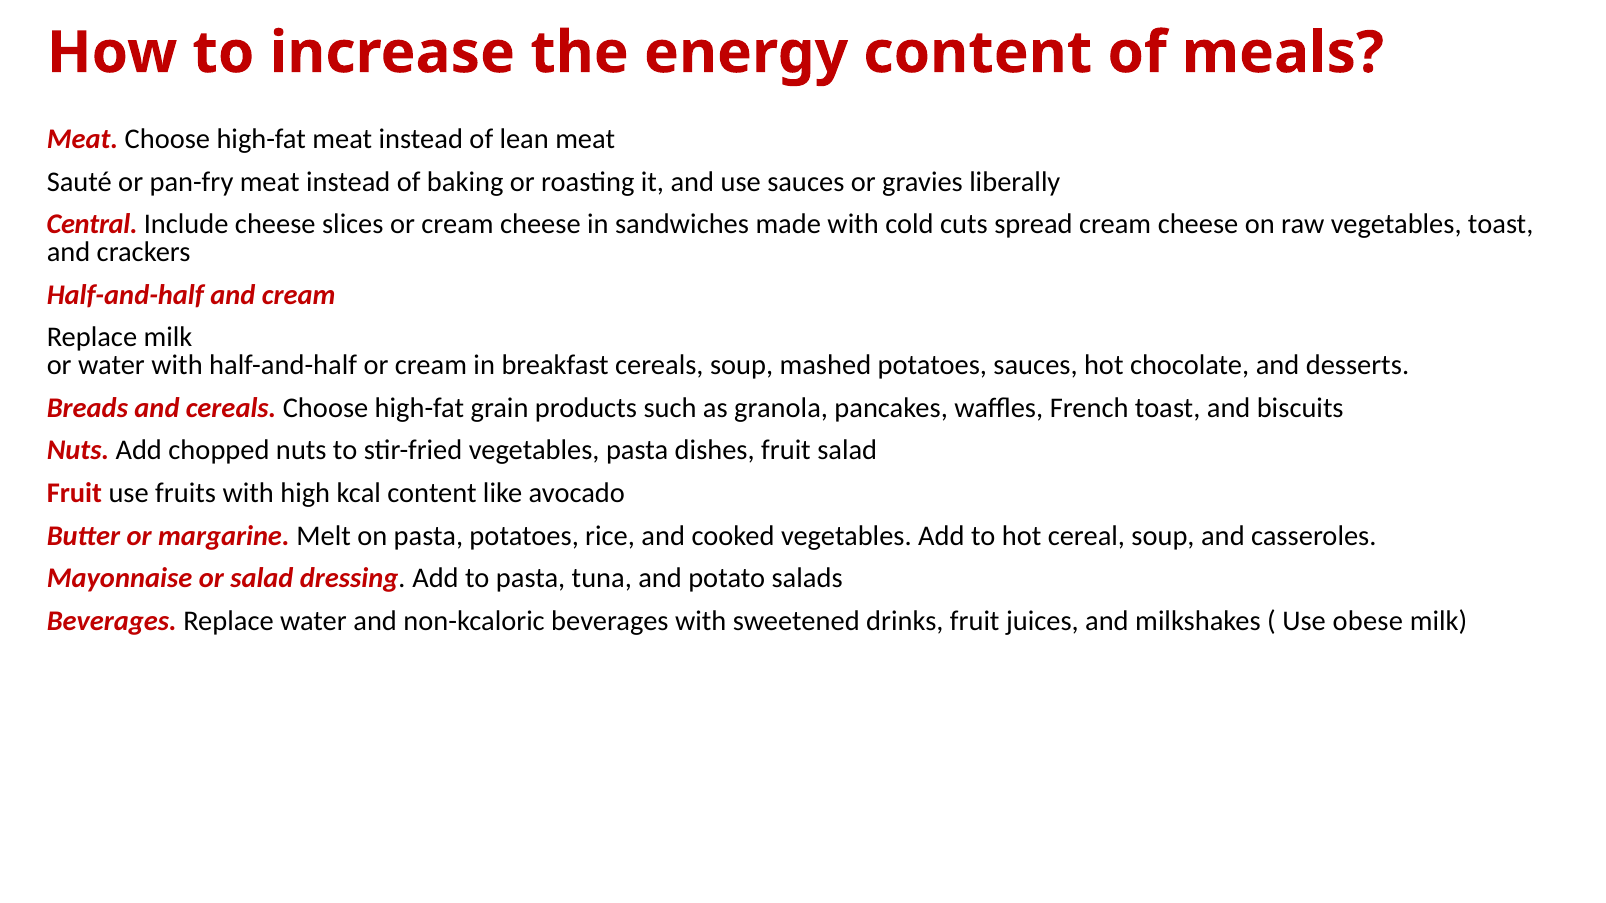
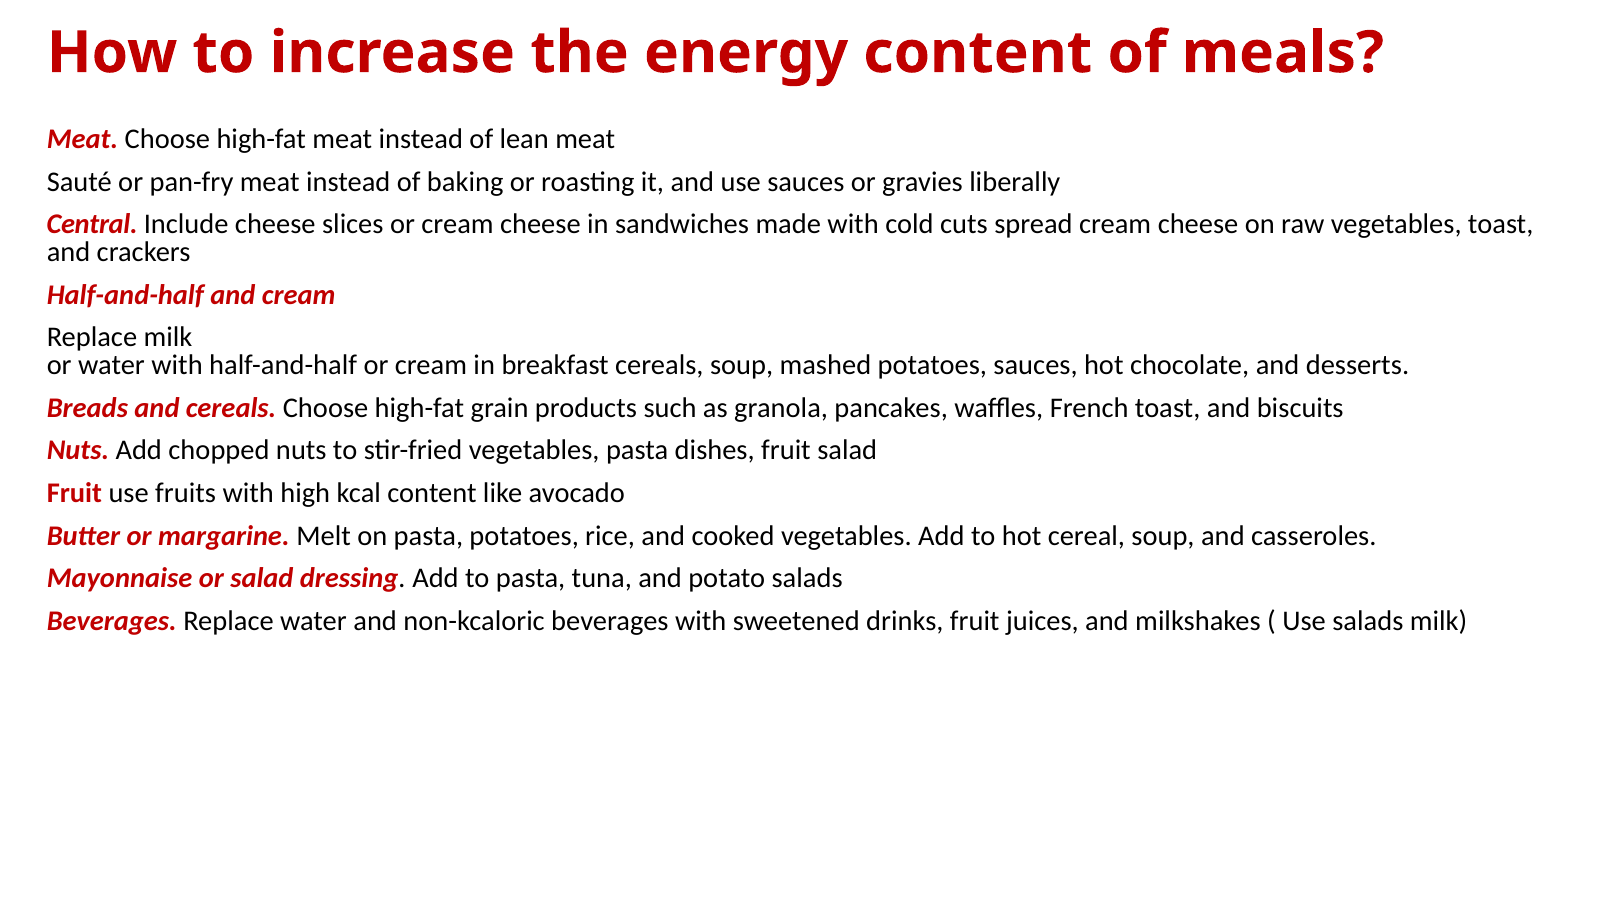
Use obese: obese -> salads (1368, 621)
